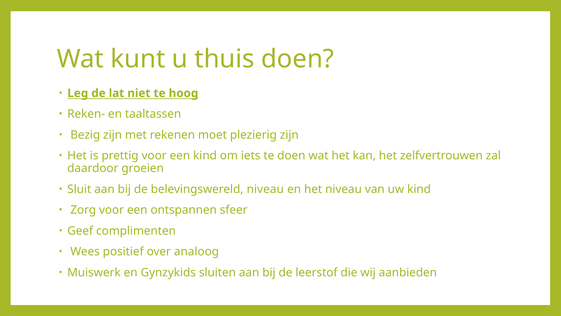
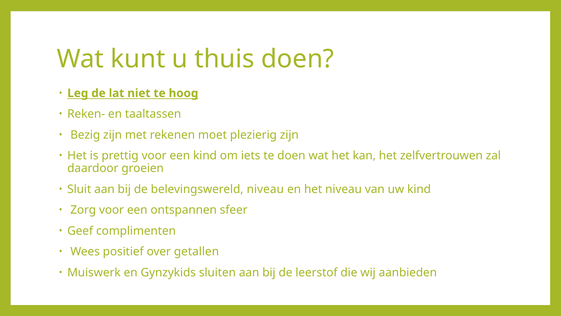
analoog: analoog -> getallen (196, 251)
